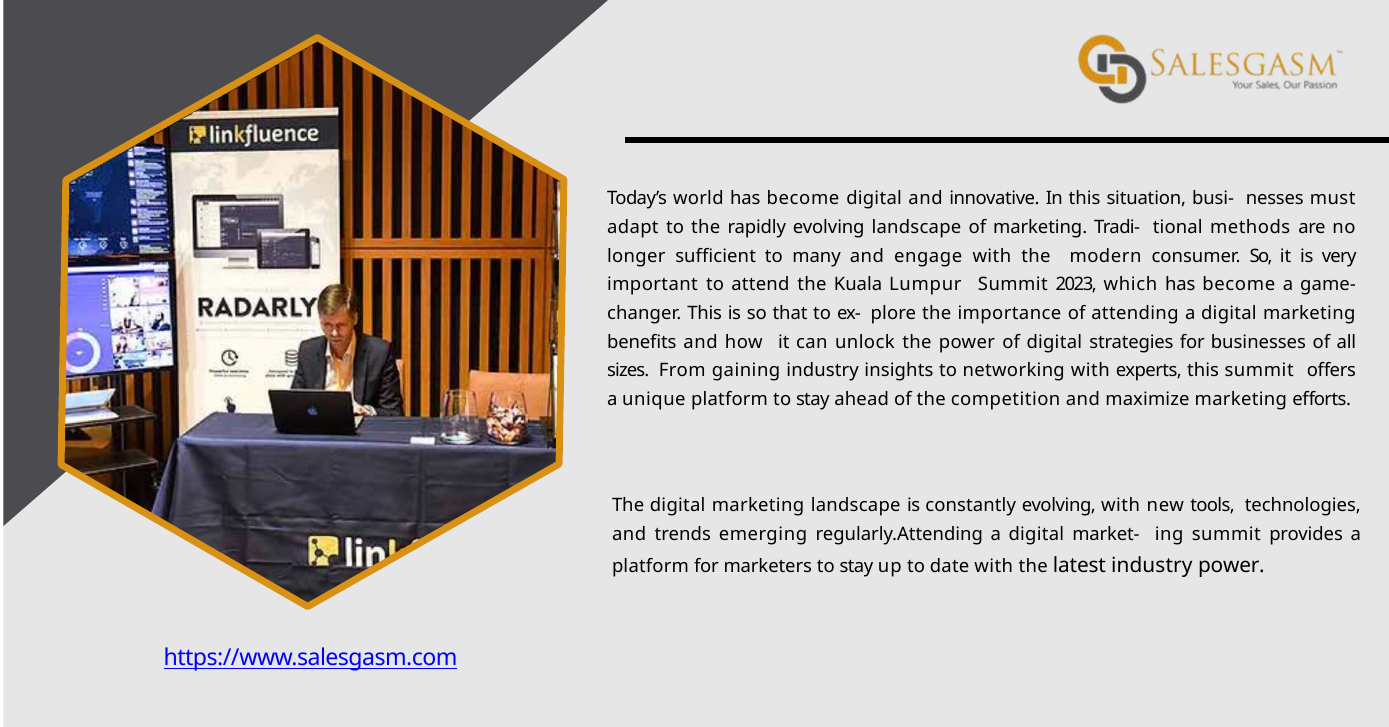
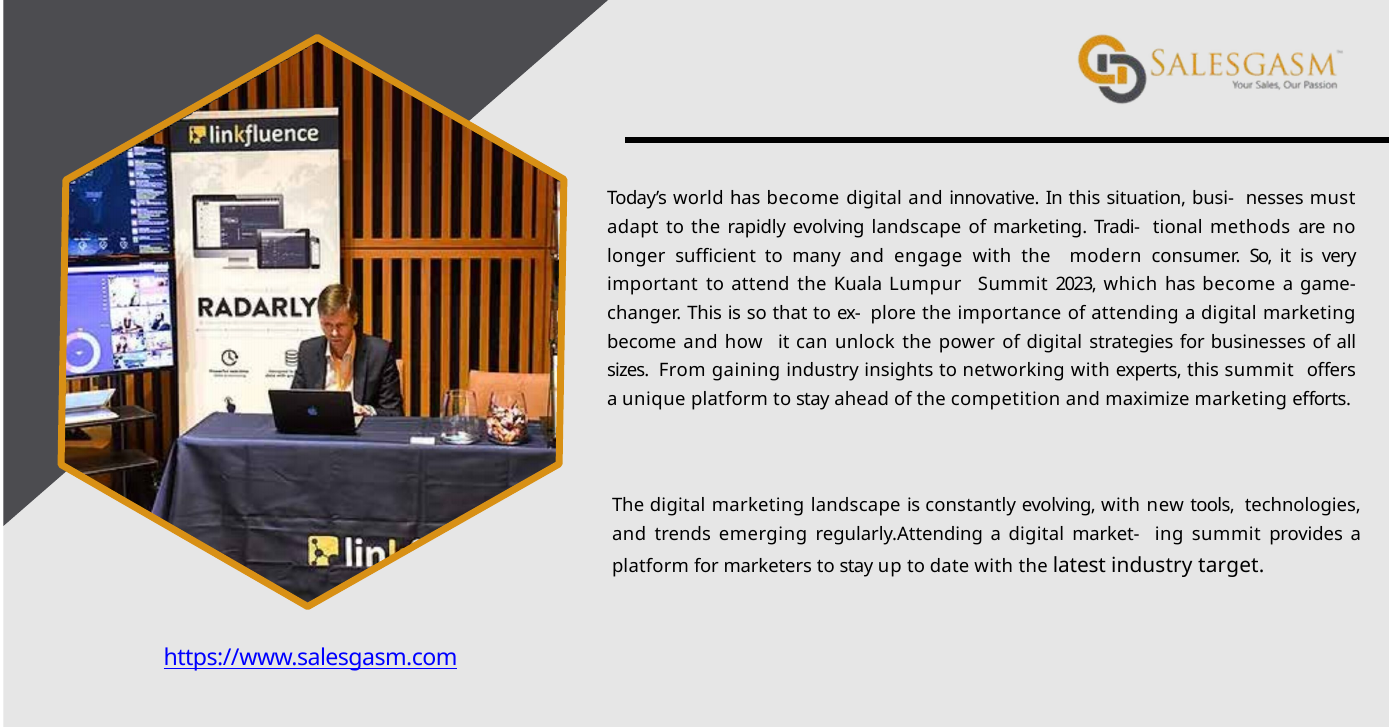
beneﬁts: beneﬁts -> become (642, 342)
industry power: power -> target (1231, 565)
